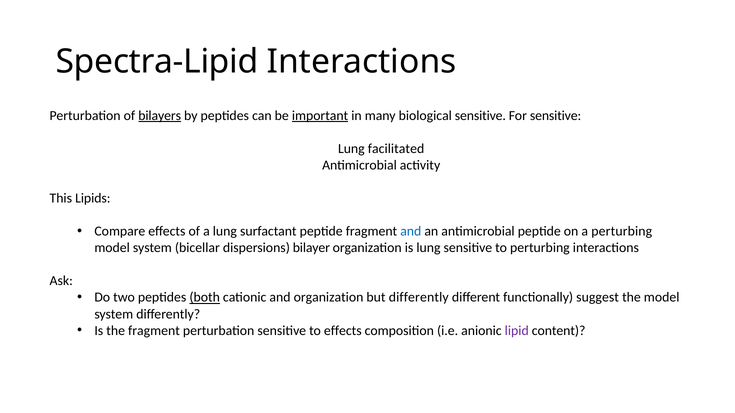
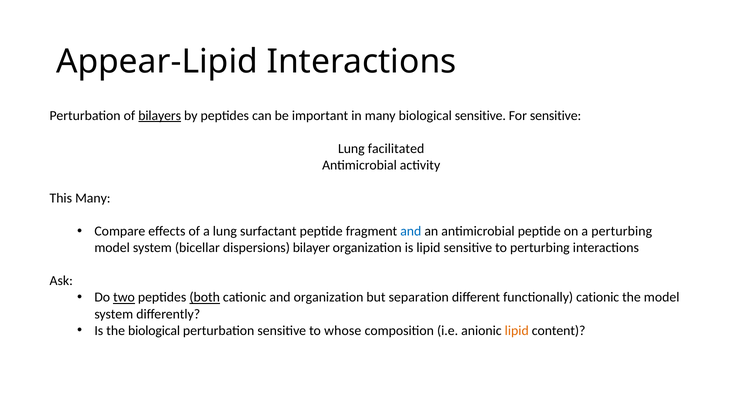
Spectra-Lipid: Spectra-Lipid -> Appear-Lipid (157, 62)
important underline: present -> none (320, 116)
This Lipids: Lipids -> Many (93, 199)
is lung: lung -> lipid (428, 248)
two underline: none -> present (124, 298)
but differently: differently -> separation (419, 298)
functionally suggest: suggest -> cationic (598, 298)
the fragment: fragment -> biological (154, 331)
to effects: effects -> whose (343, 331)
lipid colour: purple -> orange (517, 331)
